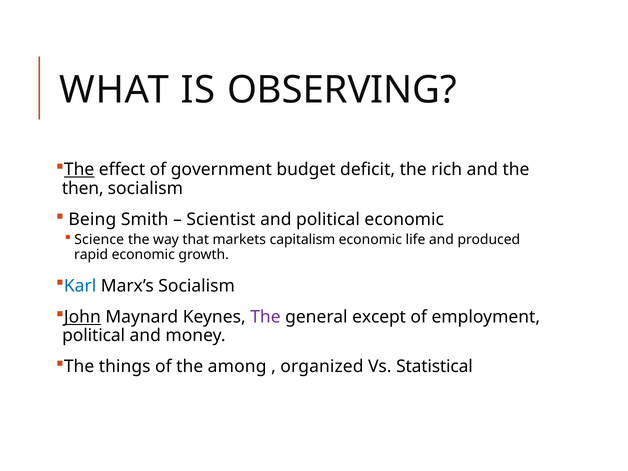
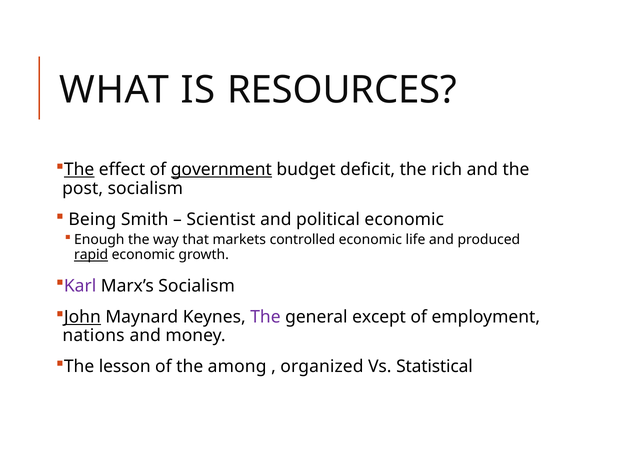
OBSERVING: OBSERVING -> RESOURCES (342, 90)
government underline: none -> present (221, 169)
then: then -> post (83, 188)
Science: Science -> Enough (99, 240)
capitalism: capitalism -> controlled (302, 240)
rapid underline: none -> present (91, 255)
Karl colour: blue -> purple (80, 286)
political: political -> nations (94, 336)
things: things -> lesson (125, 367)
